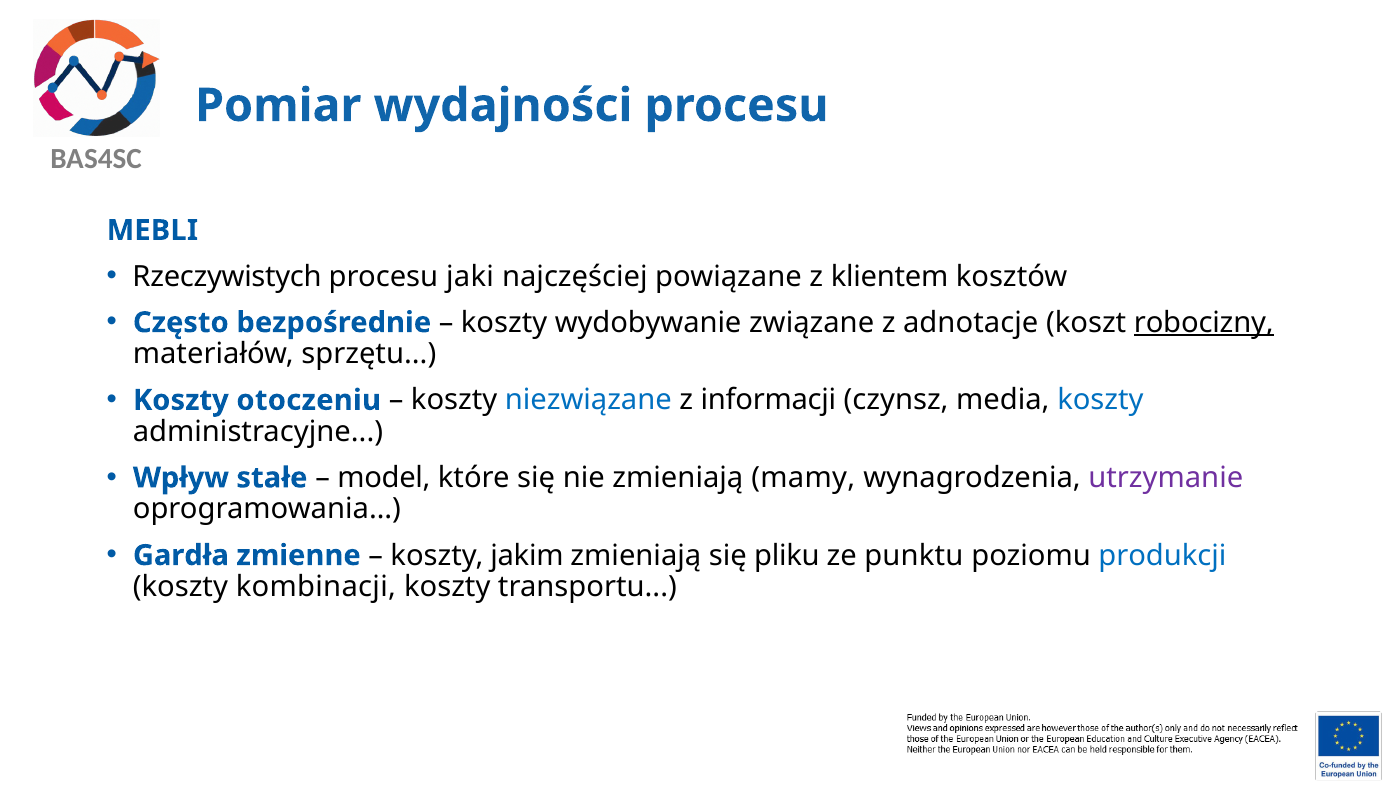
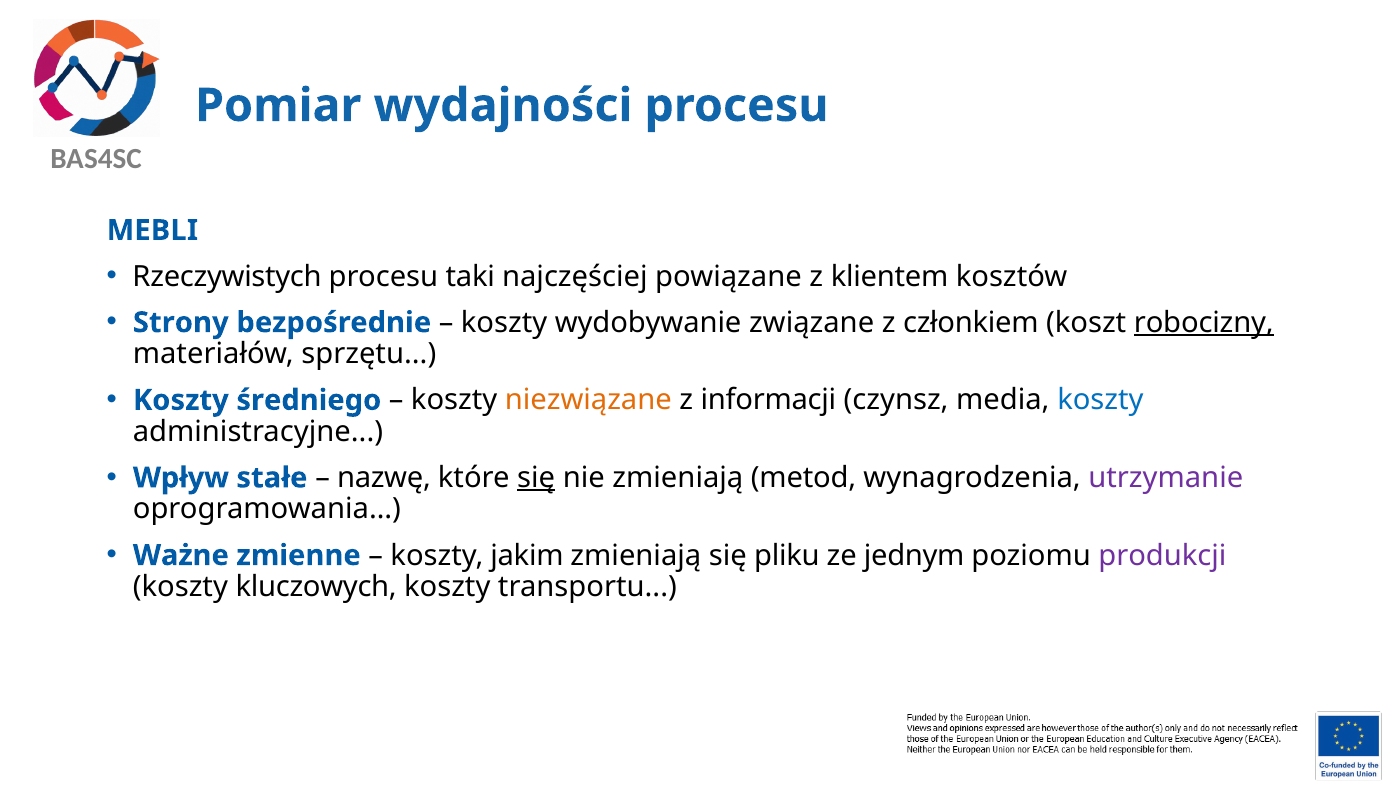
jaki: jaki -> taki (470, 276)
Często: Często -> Strony (181, 323)
adnotacje: adnotacje -> członkiem (971, 323)
otoczeniu: otoczeniu -> średniego (309, 400)
niezwiązane colour: blue -> orange (588, 400)
model: model -> nazwę (384, 478)
się underline: none -> present (536, 478)
mamy: mamy -> metod (804, 478)
Gardła: Gardła -> Ważne (181, 555)
punktu: punktu -> jednym (914, 555)
produkcji colour: blue -> purple (1162, 555)
kombinacji: kombinacji -> kluczowych (316, 587)
